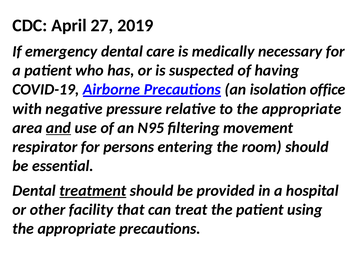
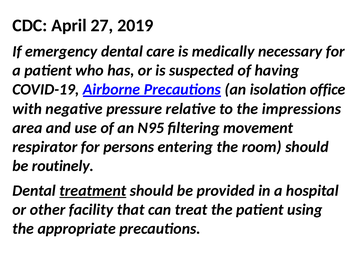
to the appropriate: appropriate -> impressions (302, 109)
and underline: present -> none (59, 128)
essential: essential -> routinely (63, 166)
